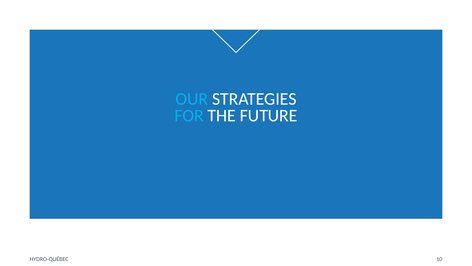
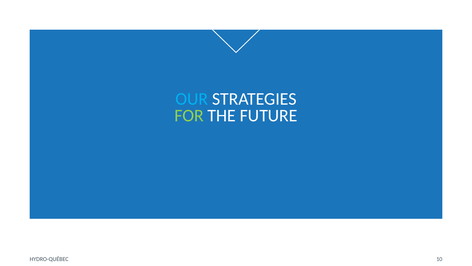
FOR colour: light blue -> light green (189, 115)
